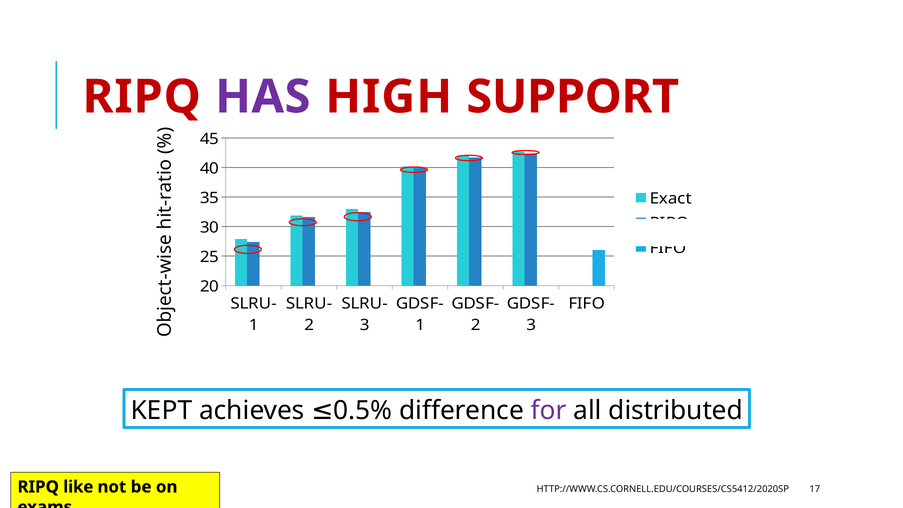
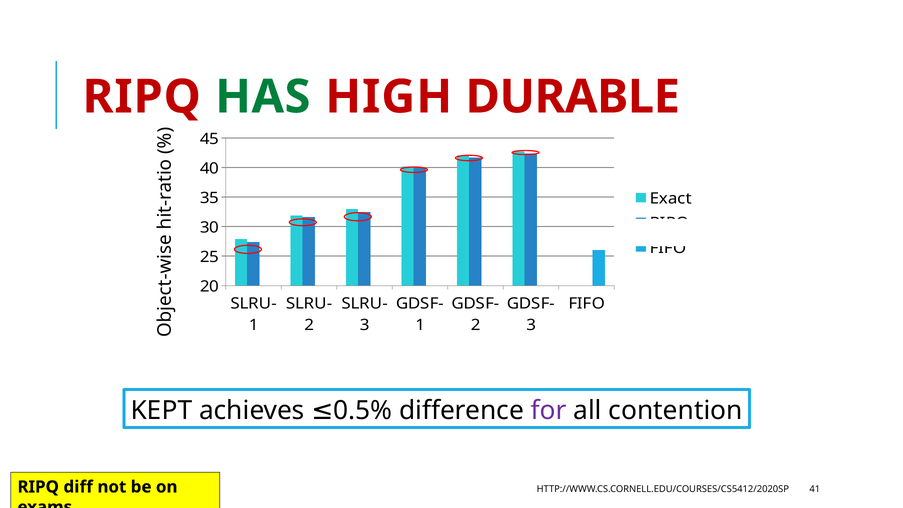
HAS colour: purple -> green (263, 97)
SUPPORT: SUPPORT -> DURABLE (573, 97)
distributed: distributed -> contention (676, 410)
like: like -> diff (78, 487)
17: 17 -> 41 (815, 489)
